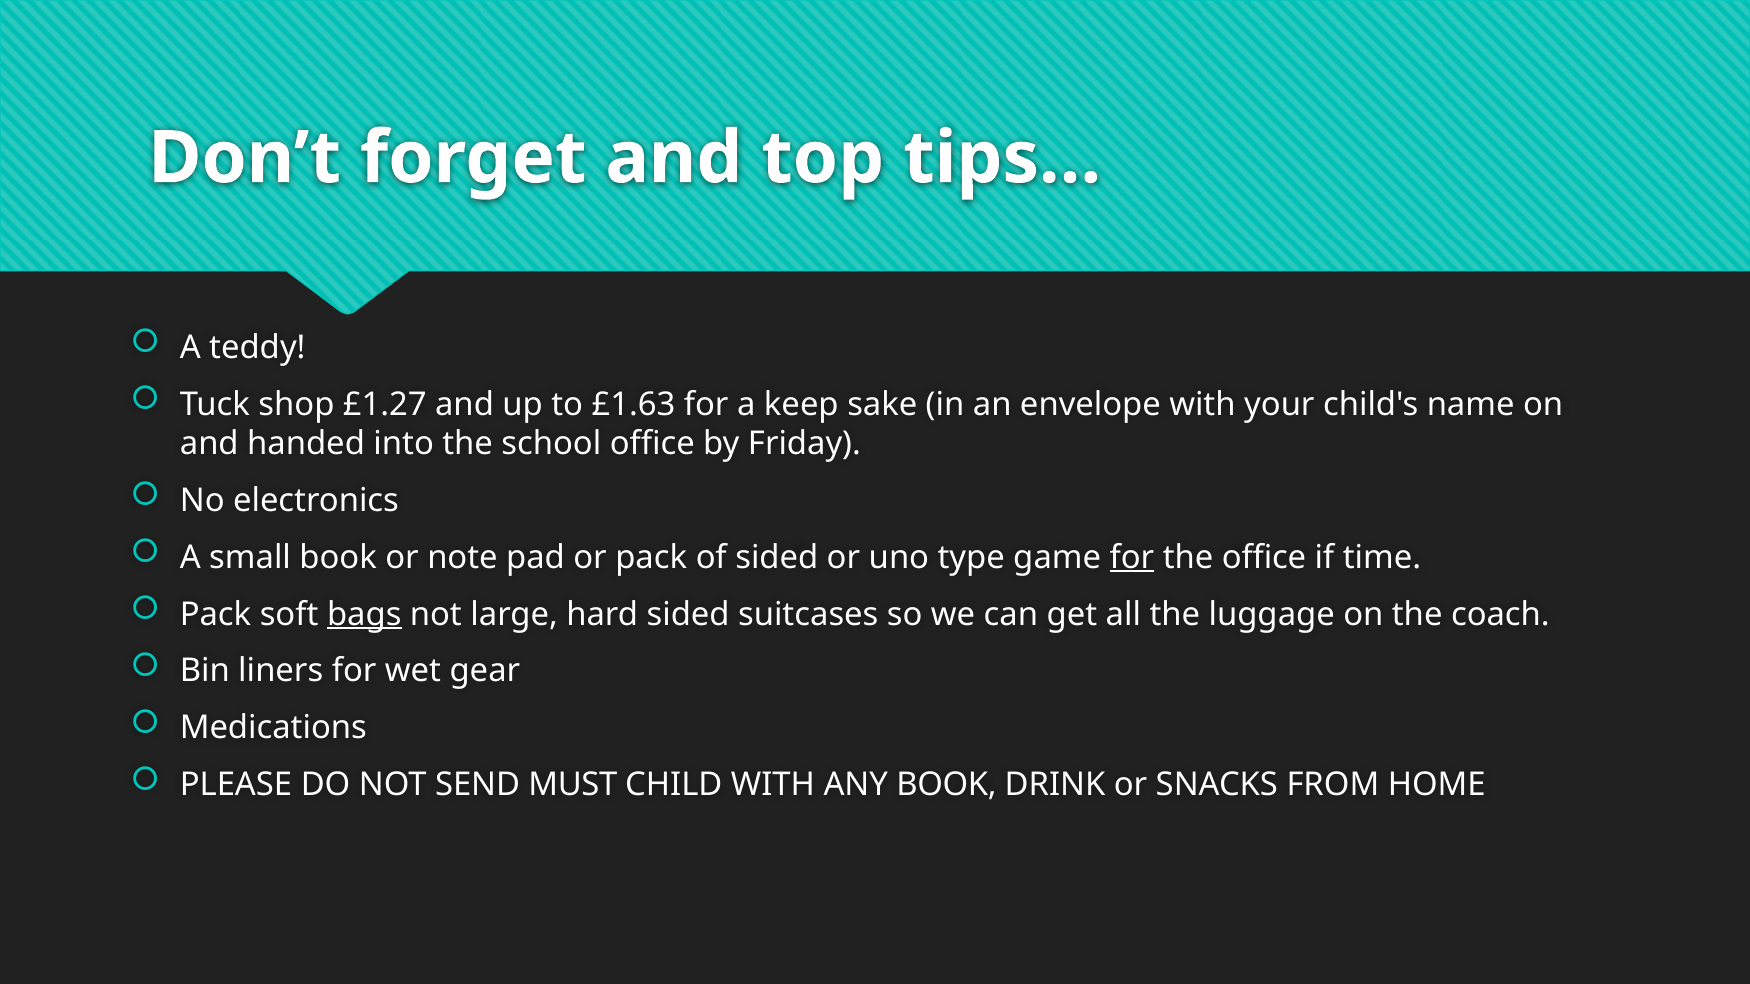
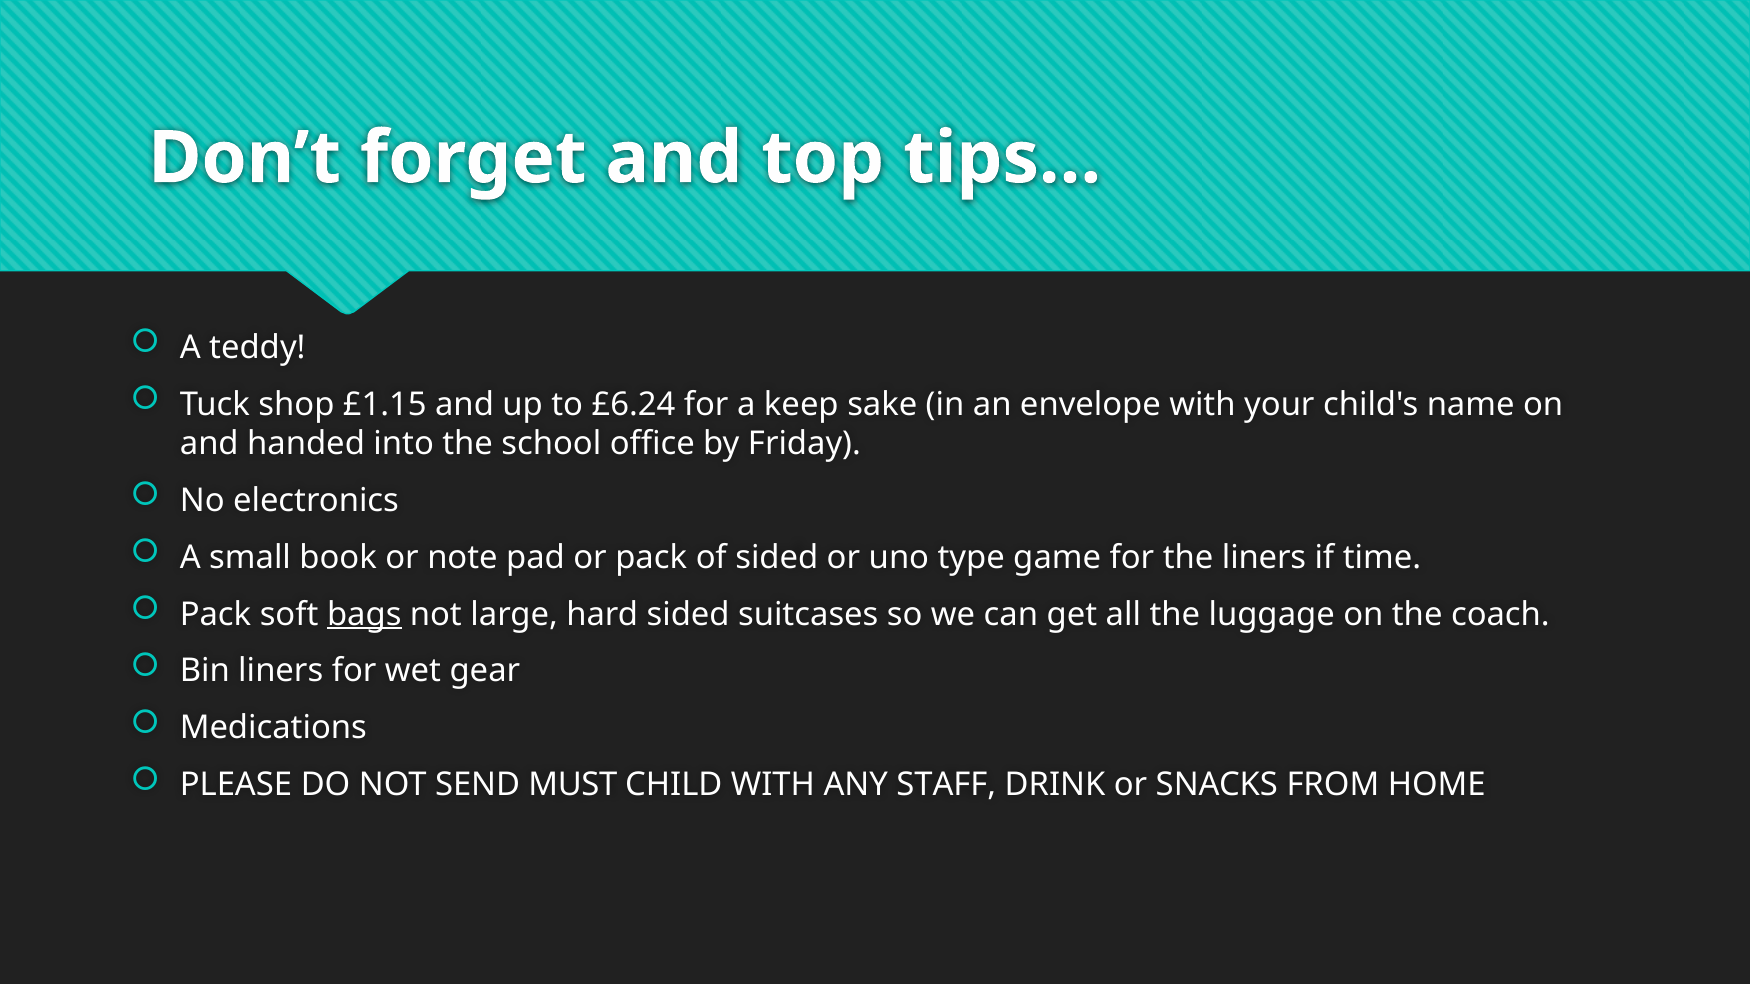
£1.27: £1.27 -> £1.15 (385, 404)
£1.63: £1.63 -> £6.24 (634, 404)
for underline: present -> none (1132, 558)
the office: office -> liners (1264, 558)
ANY BOOK: BOOK -> STAFF (946, 785)
